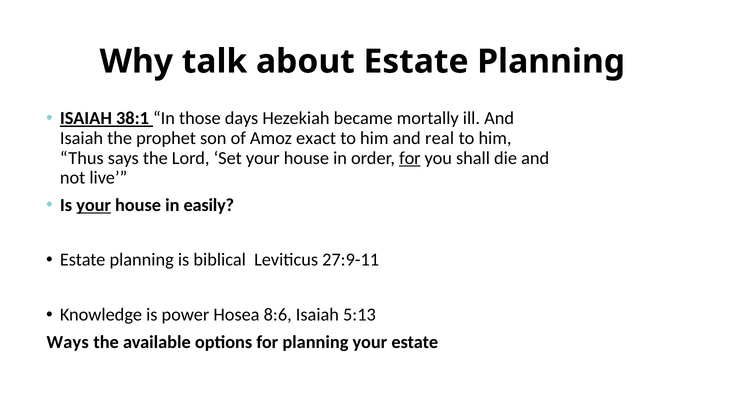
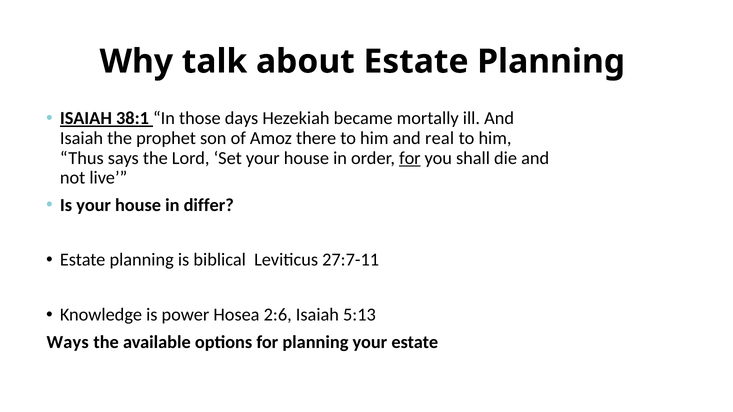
exact: exact -> there (316, 138)
your underline: present -> none (94, 205)
easily: easily -> differ (209, 205)
27:9-11: 27:9-11 -> 27:7-11 (351, 260)
8:6: 8:6 -> 2:6 (278, 315)
